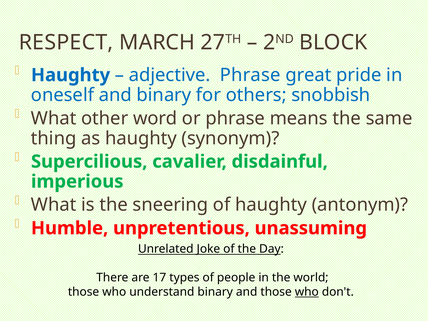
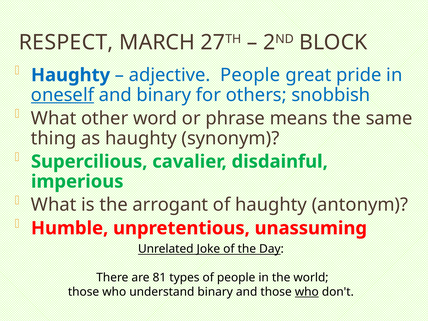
adjective Phrase: Phrase -> People (250, 75)
oneself underline: none -> present (63, 95)
sneering: sneering -> arrogant (170, 205)
17: 17 -> 81 (159, 278)
